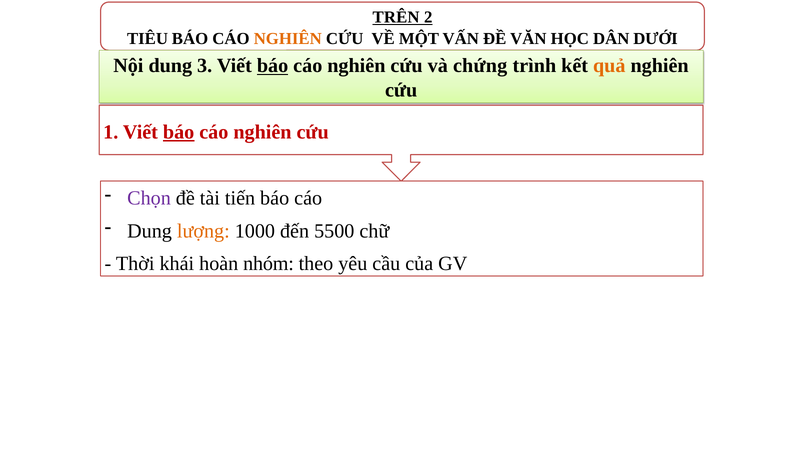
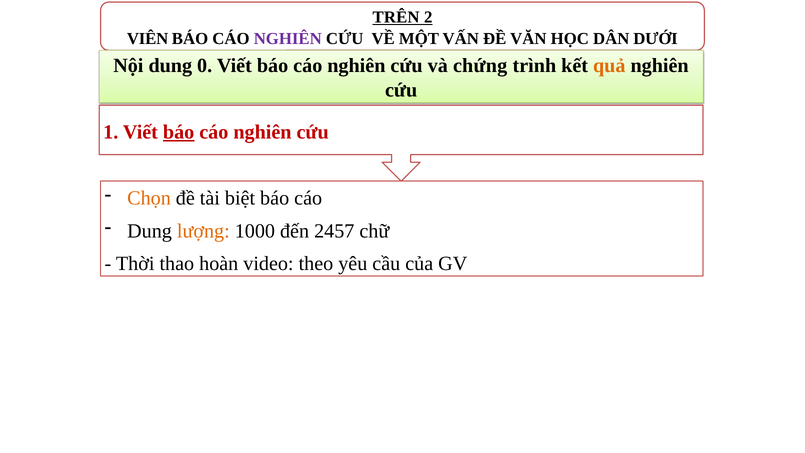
TIÊU: TIÊU -> VIÊN (148, 39)
NGHIÊN colour: orange -> purple (288, 39)
3: 3 -> 0 (205, 66)
báo underline: present -> none (273, 66)
Chọn colour: purple -> orange (149, 198)
tiến: tiến -> biệt (240, 198)
5500: 5500 -> 2457 (334, 231)
khái: khái -> thao (177, 263)
nhóm: nhóm -> video (268, 263)
